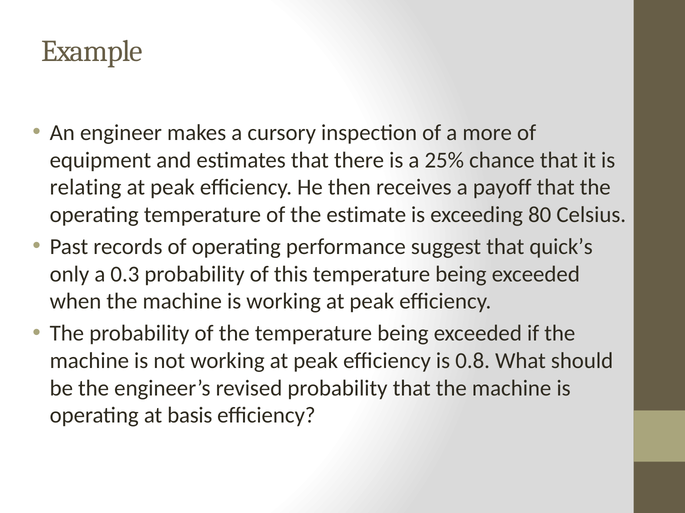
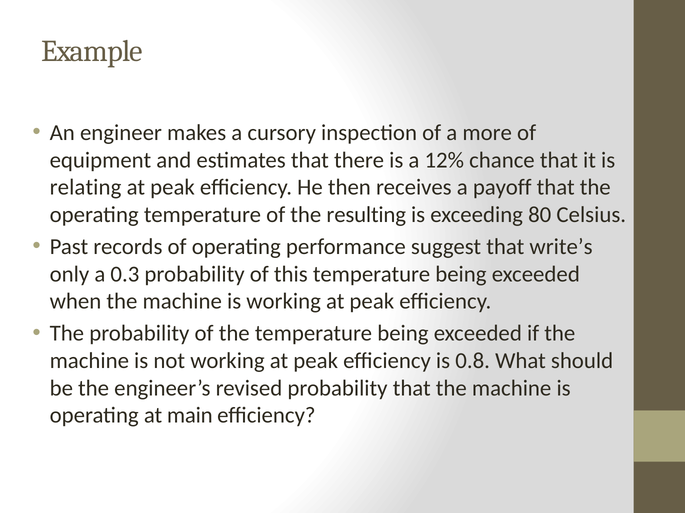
25%: 25% -> 12% (444, 160)
estimate: estimate -> resulting (366, 215)
quick’s: quick’s -> write’s (561, 247)
basis: basis -> main (190, 416)
